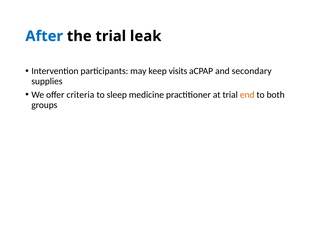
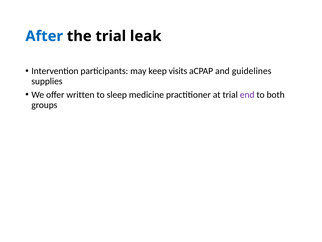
secondary: secondary -> guidelines (252, 71)
criteria: criteria -> written (80, 95)
end colour: orange -> purple (247, 95)
